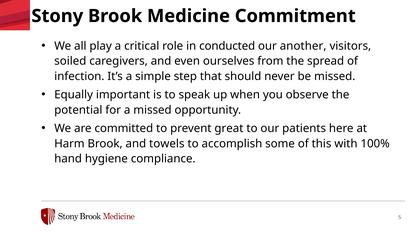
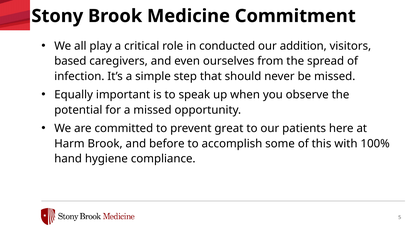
another: another -> addition (303, 46)
soiled: soiled -> based (70, 61)
towels: towels -> before (167, 143)
